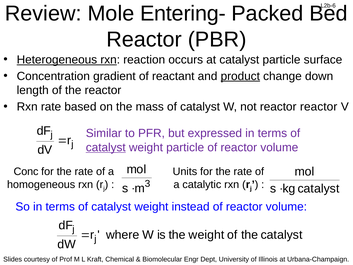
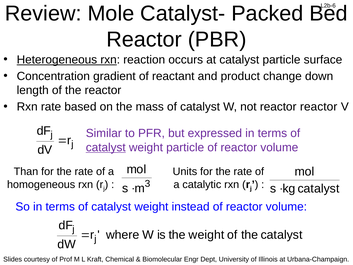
Entering-: Entering- -> Catalyst- (183, 14)
product underline: present -> none (240, 76)
Conc: Conc -> Than (26, 171)
